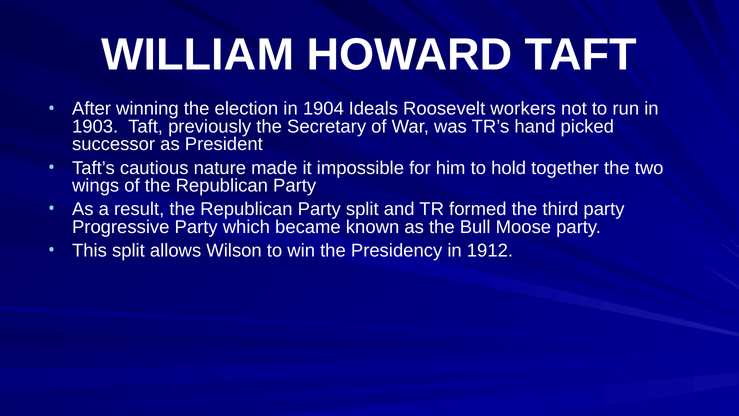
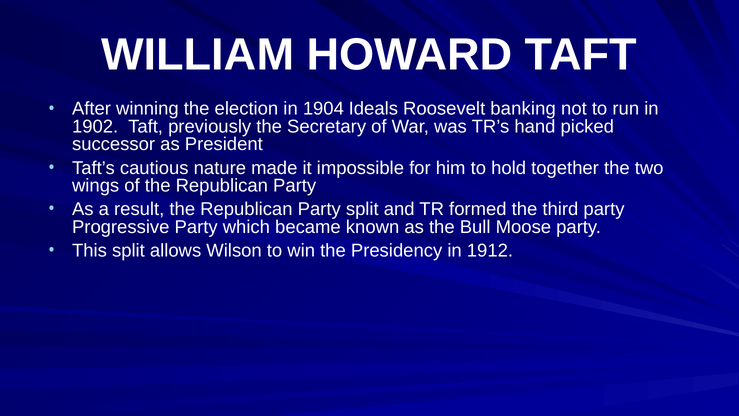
workers: workers -> banking (523, 109)
1903: 1903 -> 1902 (95, 127)
